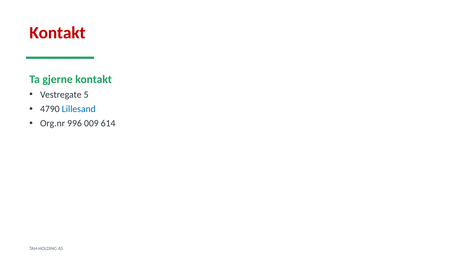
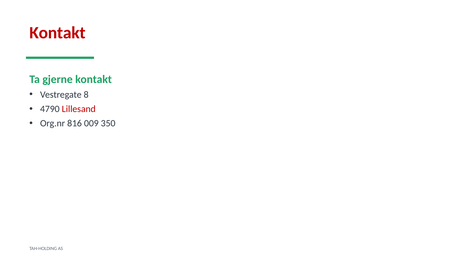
5: 5 -> 8 (86, 95)
Lillesand colour: blue -> red (79, 109)
996: 996 -> 816 (75, 124)
614: 614 -> 350 (108, 124)
